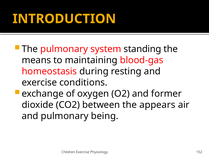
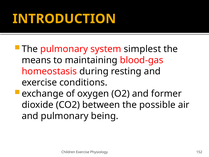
standing: standing -> simplest (142, 49)
appears: appears -> possible (157, 105)
